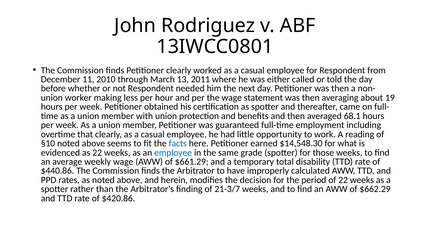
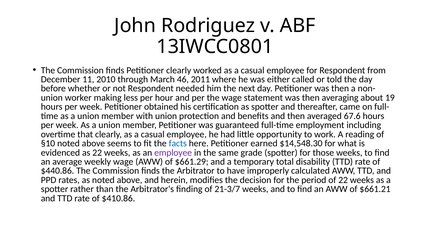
13: 13 -> 46 (183, 79)
68.1: 68.1 -> 67.6 (352, 116)
employee colour: blue -> purple (173, 152)
$662.29: $662.29 -> $661.21 (375, 189)
$420.86: $420.86 -> $410.86 (118, 198)
